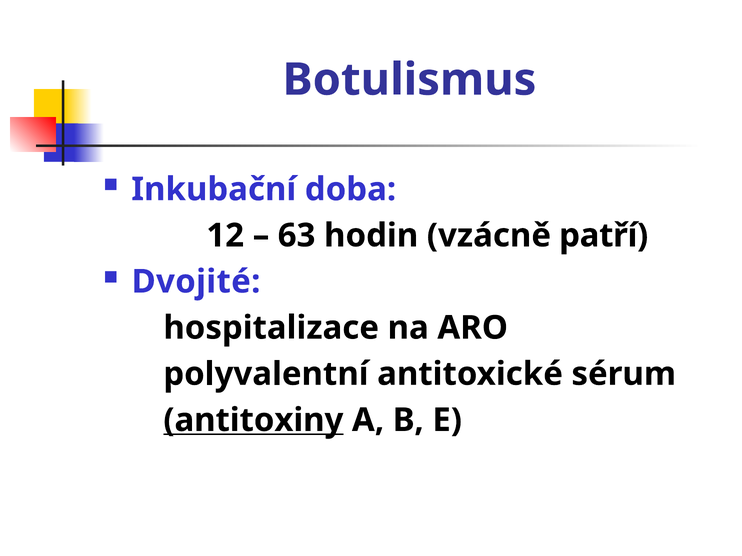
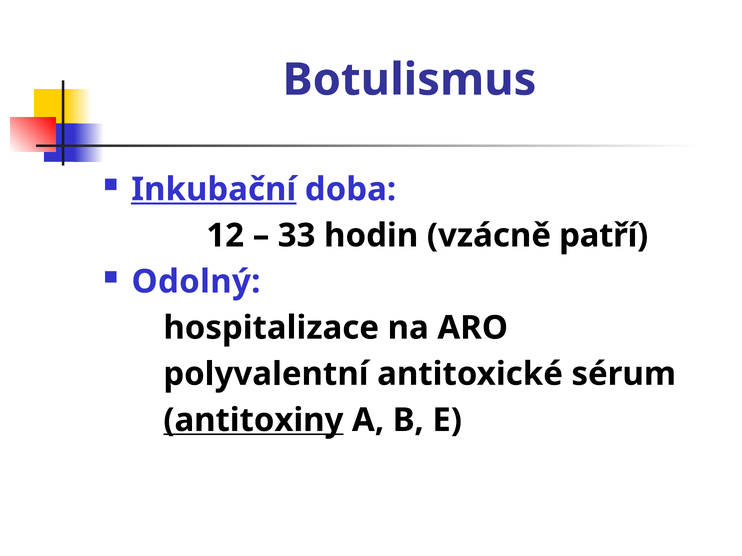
Inkubační underline: none -> present (214, 190)
63: 63 -> 33 (297, 236)
Dvojité: Dvojité -> Odolný (196, 282)
